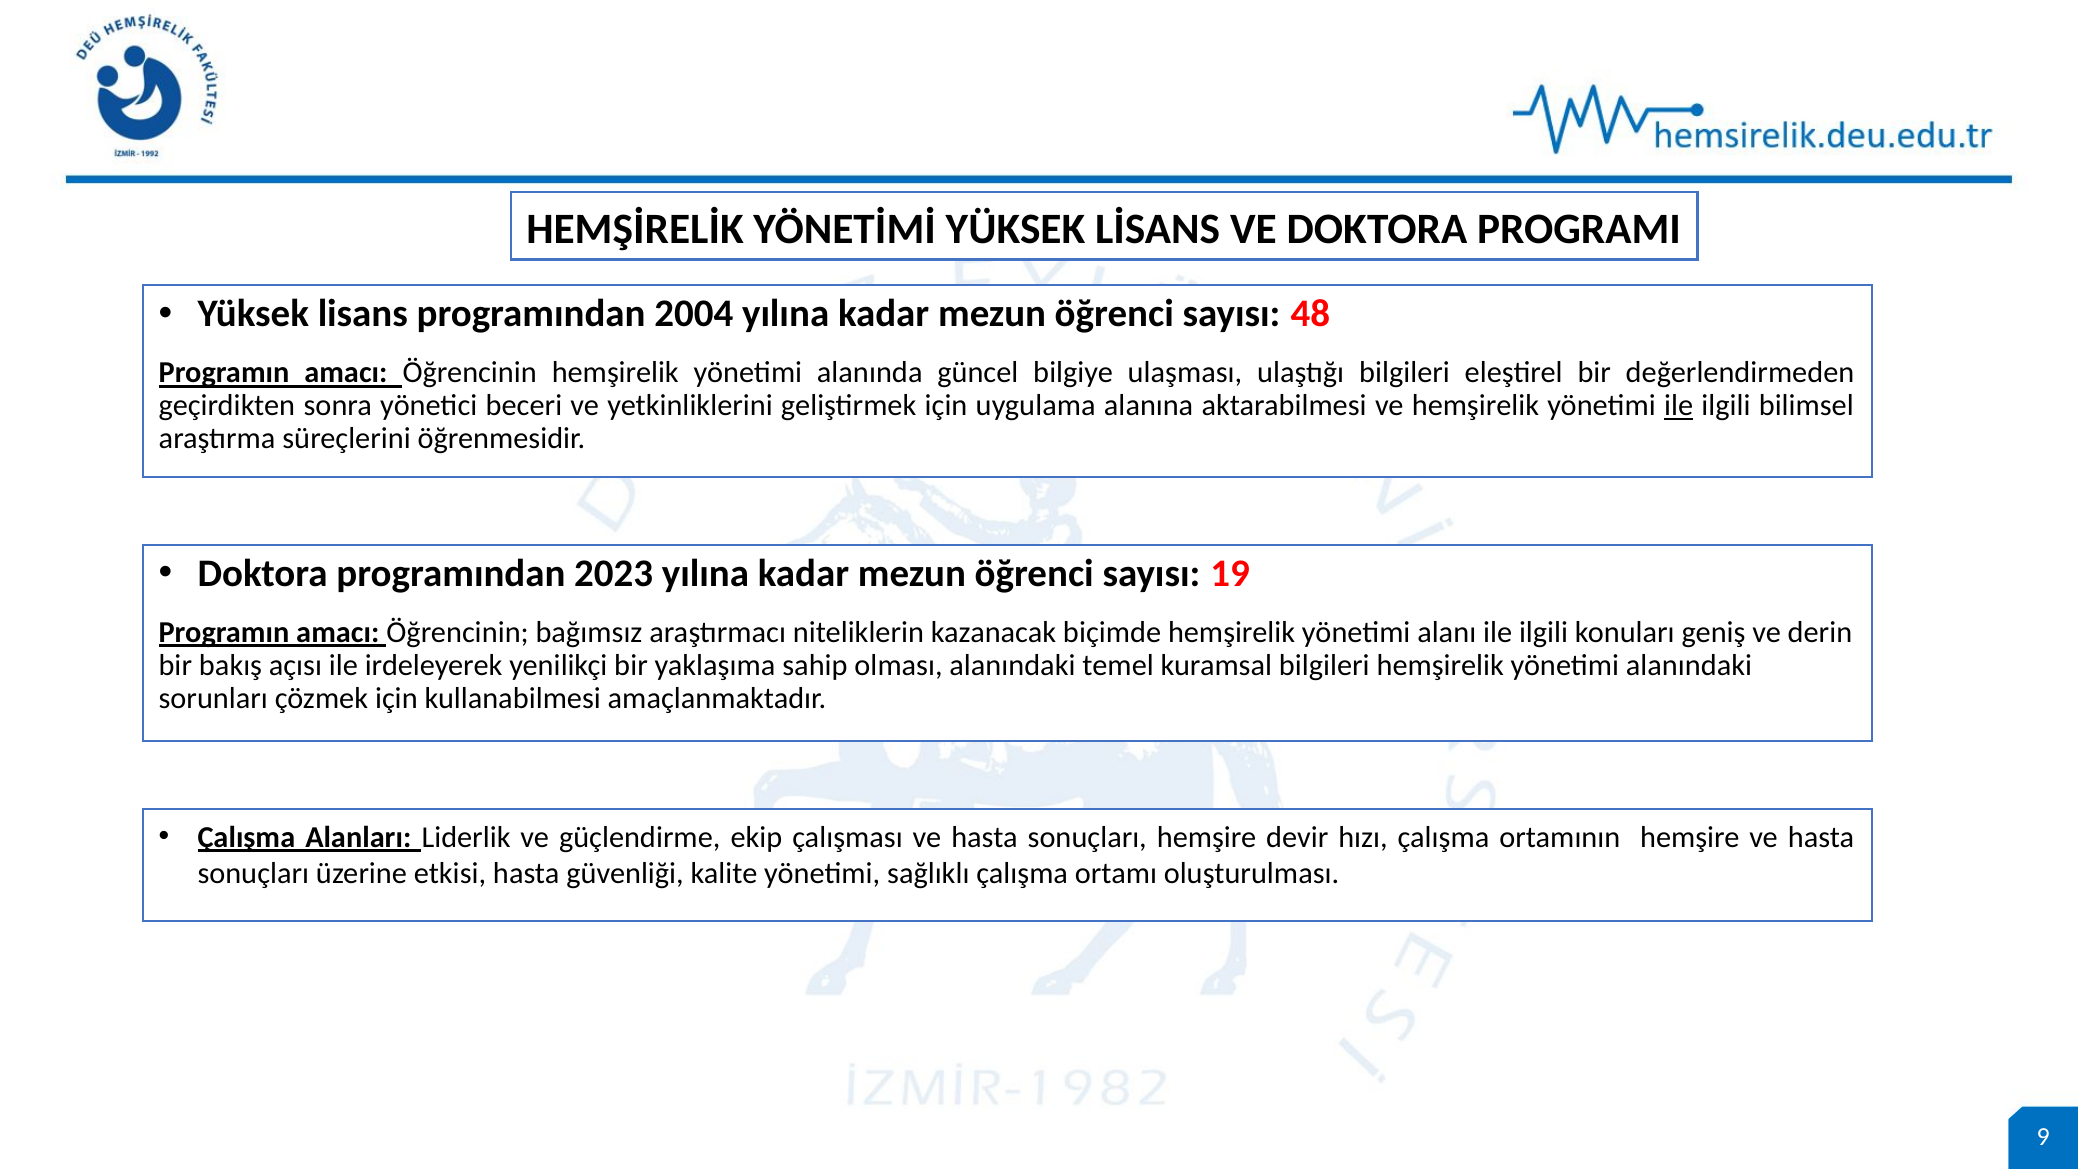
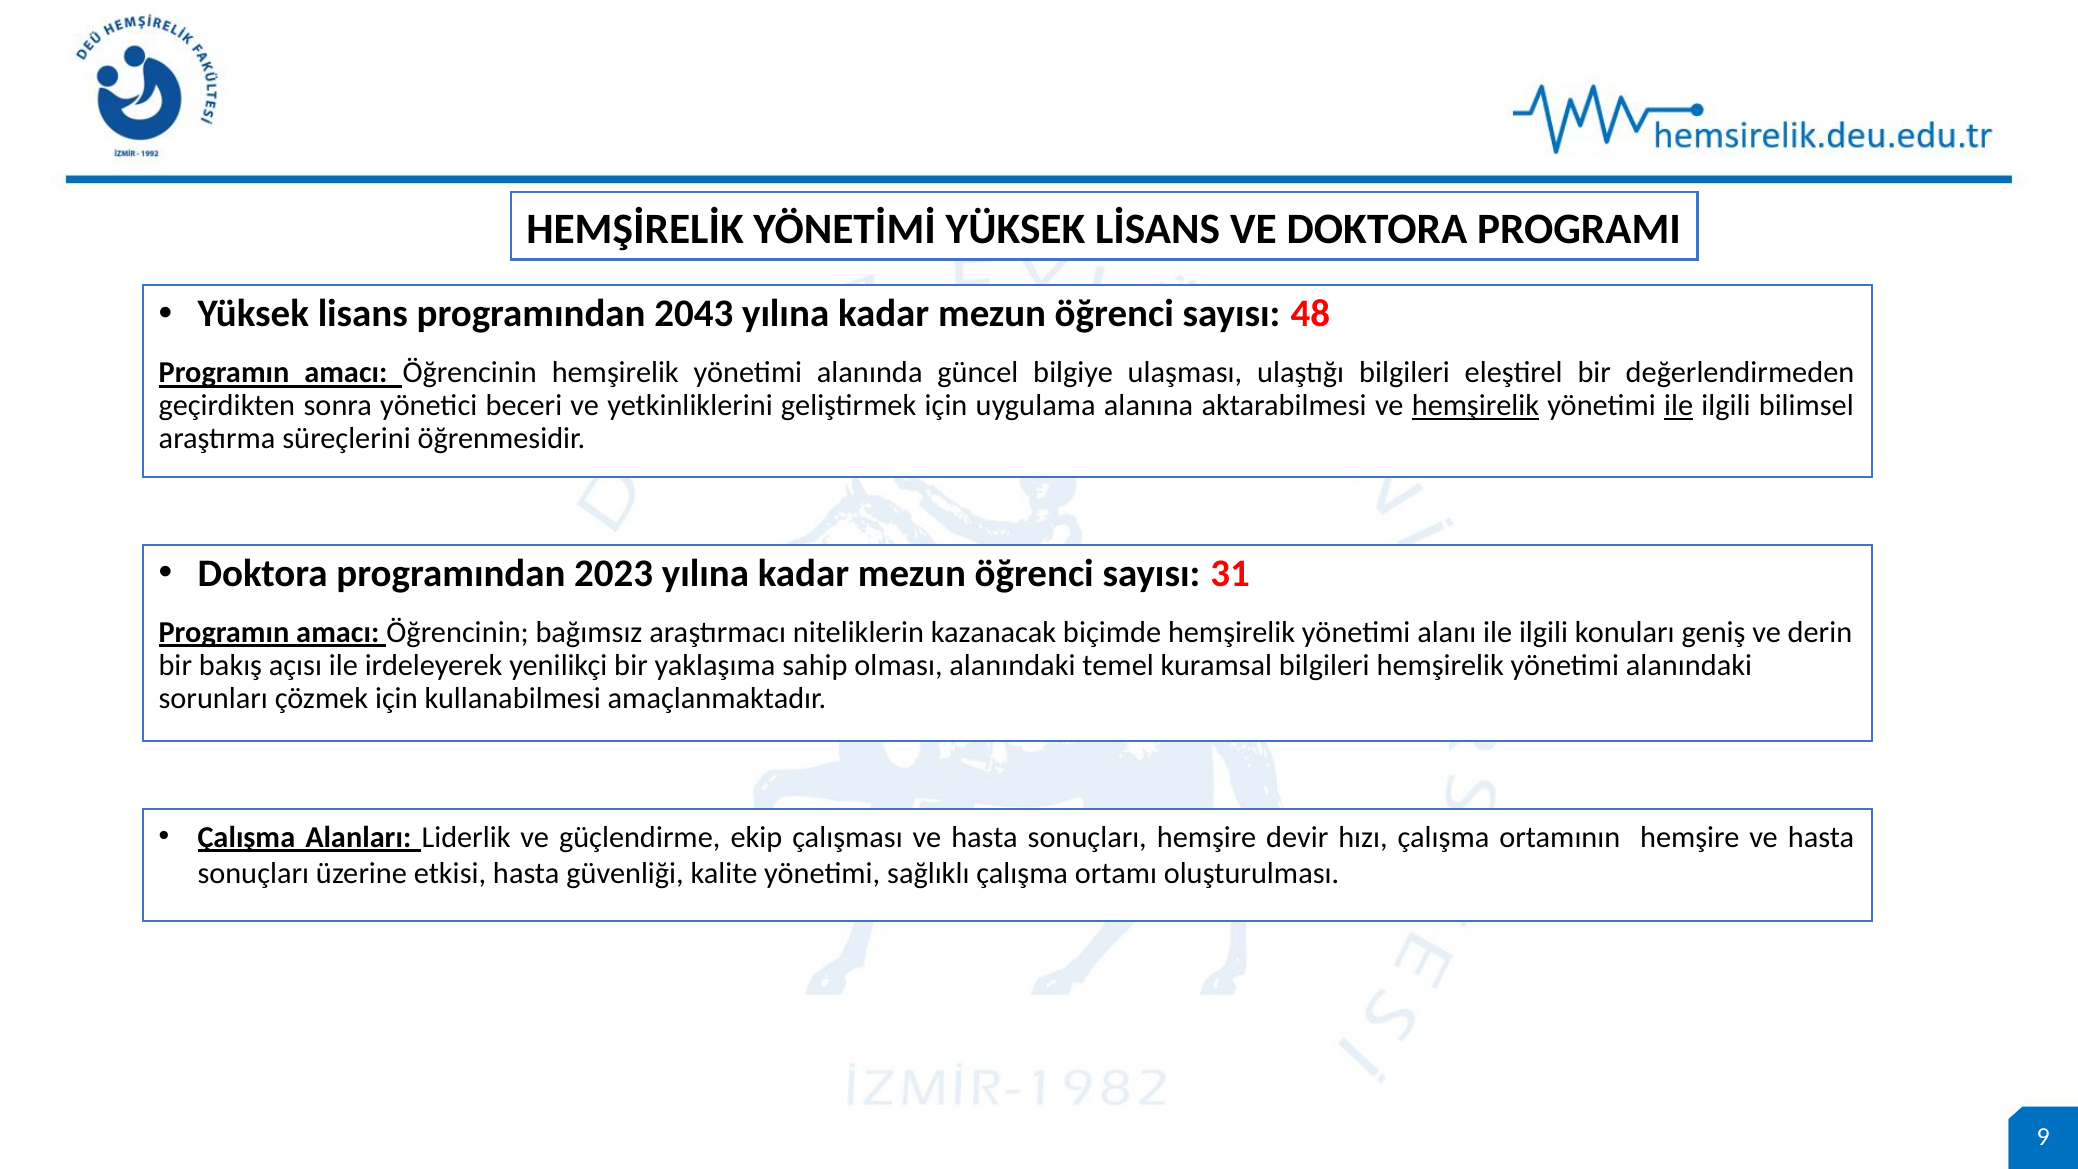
2004: 2004 -> 2043 (694, 314)
hemşirelik underline: none -> present (1475, 406)
19: 19 -> 31 (1230, 573)
